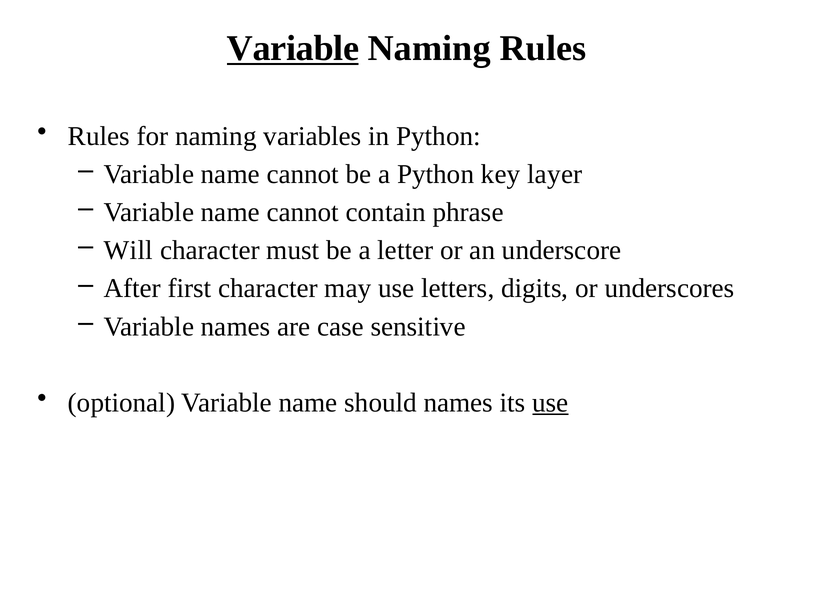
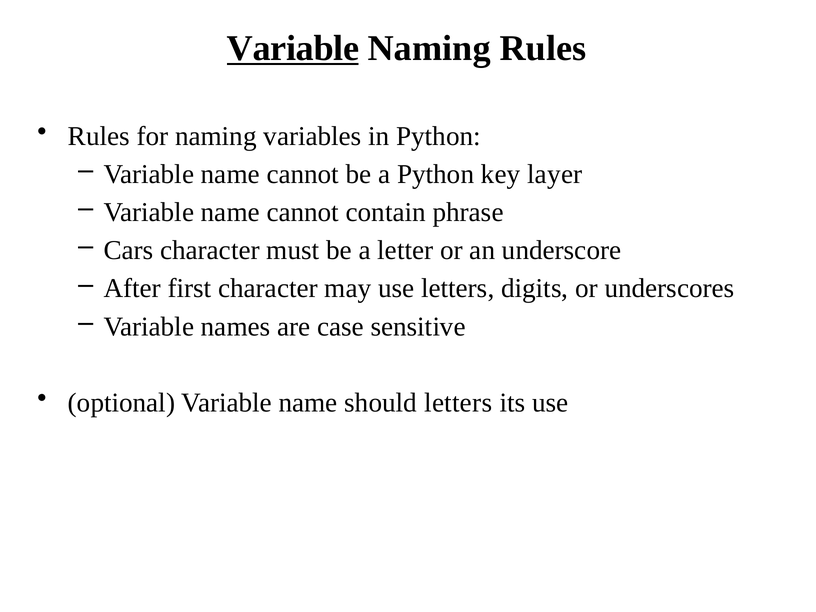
Will: Will -> Cars (129, 250)
should names: names -> letters (458, 403)
use underline: present -> none (550, 403)
